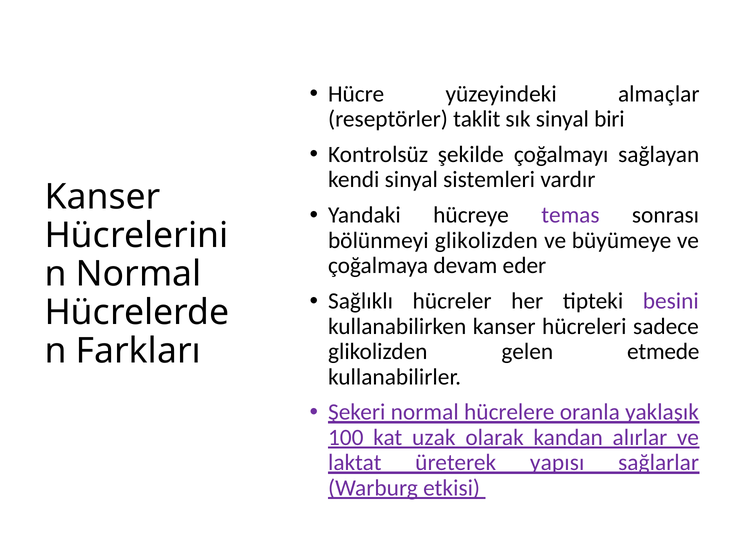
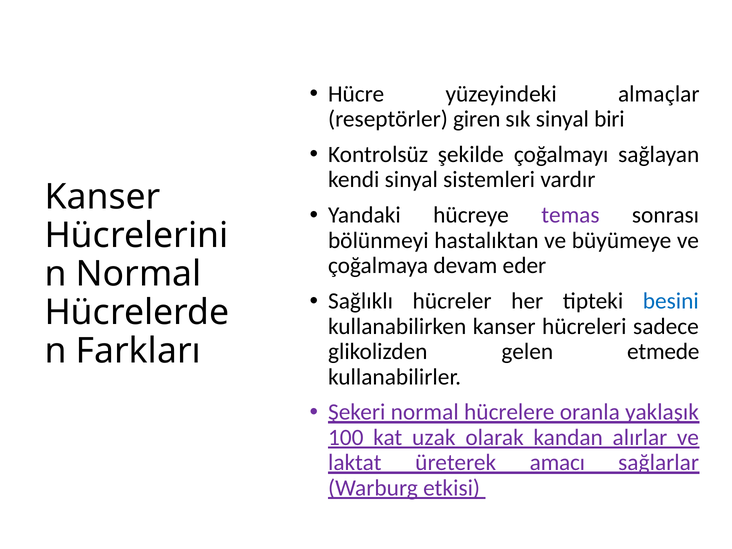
taklit: taklit -> giren (477, 119)
bölünmeyi glikolizden: glikolizden -> hastalıktan (486, 240)
besini colour: purple -> blue (671, 301)
yapısı: yapısı -> amacı (557, 463)
